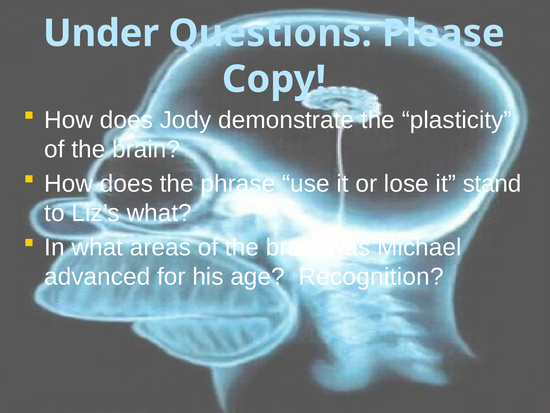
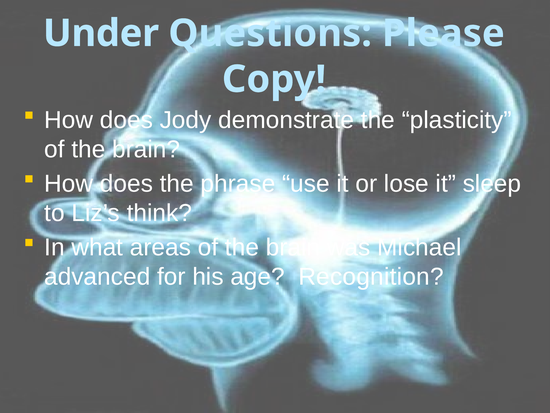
stand: stand -> sleep (492, 184)
Liz’s what: what -> think (159, 213)
